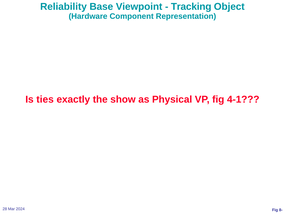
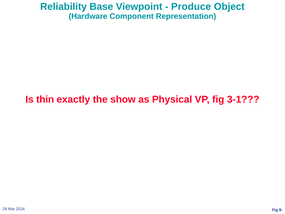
Tracking: Tracking -> Produce (191, 7)
ties: ties -> thin (45, 99)
4-1: 4-1 -> 3-1 (243, 99)
